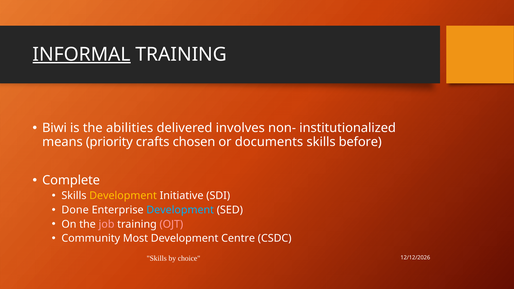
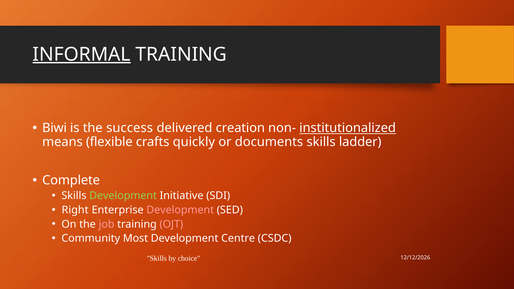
abilities: abilities -> success (130, 128)
involves: involves -> creation (240, 128)
institutionalized underline: none -> present (348, 128)
priority: priority -> flexible (109, 142)
chosen: chosen -> quickly (194, 142)
before: before -> ladder (360, 142)
Development colour: yellow -> light green (123, 196)
Done: Done -> Right (75, 210)
Development colour: light blue -> pink (180, 210)
